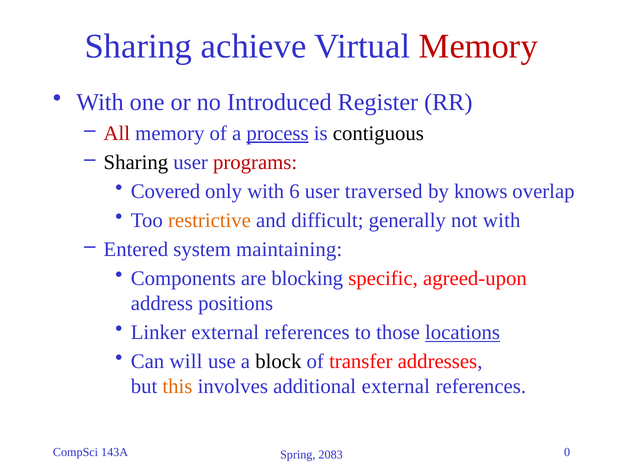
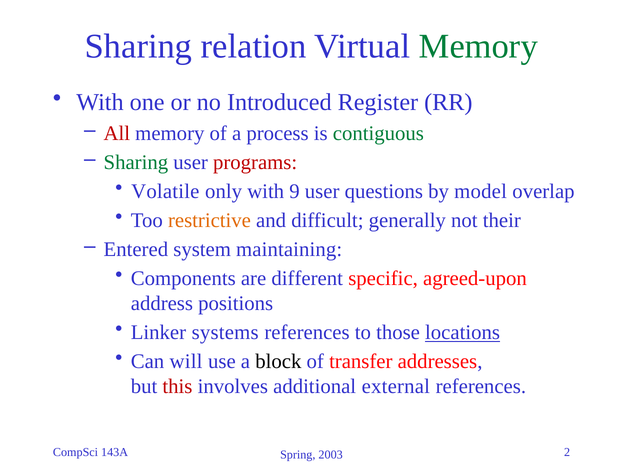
achieve: achieve -> relation (254, 47)
Memory colour: red -> green (478, 47)
process underline: present -> none (278, 133)
contiguous colour: black -> green (378, 133)
Sharing colour: black -> green (136, 162)
Covered: Covered -> Volatile (165, 191)
6: 6 -> 9 (294, 191)
traversed: traversed -> questions (384, 191)
knows: knows -> model (481, 191)
not with: with -> their (502, 221)
blocking: blocking -> different (307, 279)
Linker external: external -> systems (225, 333)
this colour: orange -> red (177, 387)
0: 0 -> 2 (567, 453)
2083: 2083 -> 2003 (331, 455)
